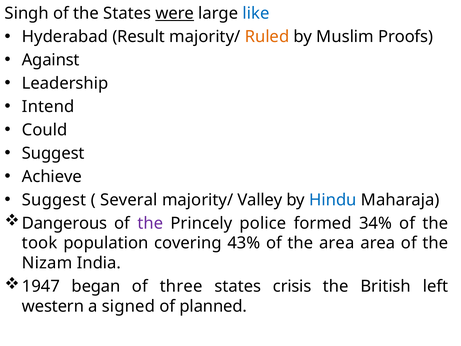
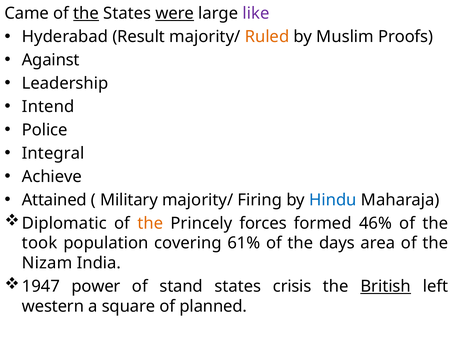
Singh: Singh -> Came (27, 13)
the underline: none -> present (86, 13)
like colour: blue -> purple (256, 13)
Could: Could -> Police (45, 130)
Suggest: Suggest -> Integral (53, 153)
Suggest: Suggest -> Attained (54, 200)
Several: Several -> Military (129, 200)
Valley: Valley -> Firing (260, 200)
Dangerous: Dangerous -> Diplomatic (64, 223)
the colour: purple -> orange (150, 223)
police: police -> forces (263, 223)
34%: 34% -> 46% (375, 223)
43%: 43% -> 61% (244, 243)
the area: area -> days (337, 243)
began: began -> power (96, 286)
three: three -> stand (181, 286)
British underline: none -> present (386, 286)
signed: signed -> square (129, 306)
